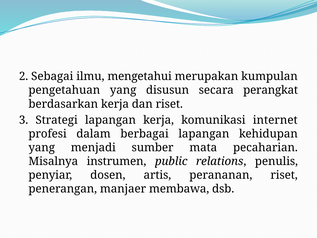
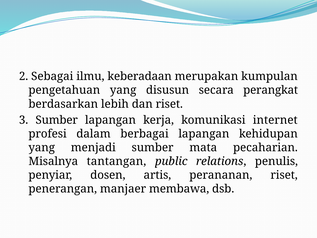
mengetahui: mengetahui -> keberadaan (140, 76)
berdasarkan kerja: kerja -> lebih (115, 104)
3 Strategi: Strategi -> Sumber (57, 120)
instrumen: instrumen -> tantangan (116, 161)
